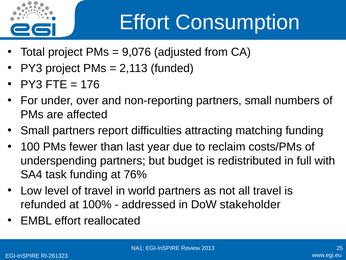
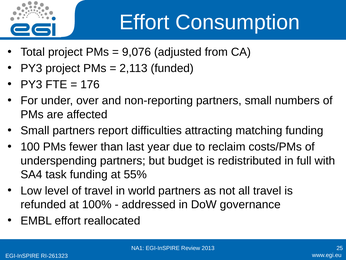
76%: 76% -> 55% (135, 174)
stakeholder: stakeholder -> governance (250, 204)
